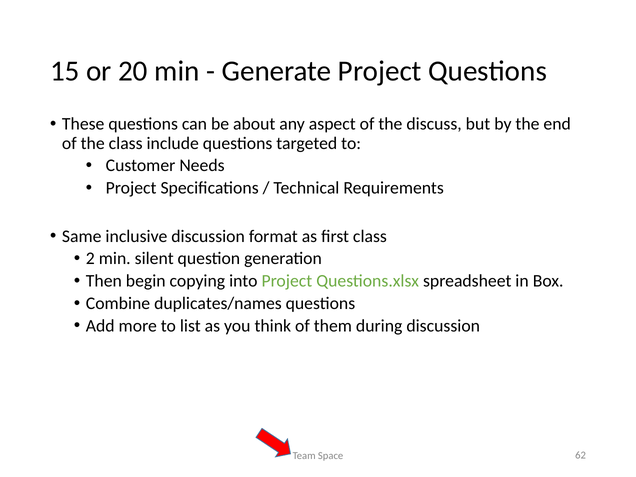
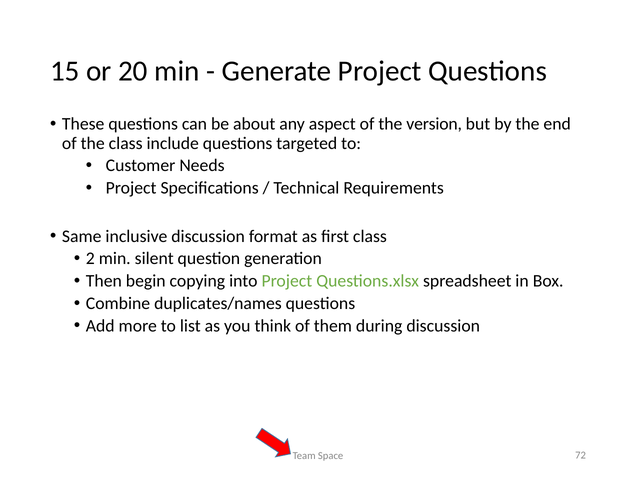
discuss: discuss -> version (434, 124)
62: 62 -> 72 (581, 455)
